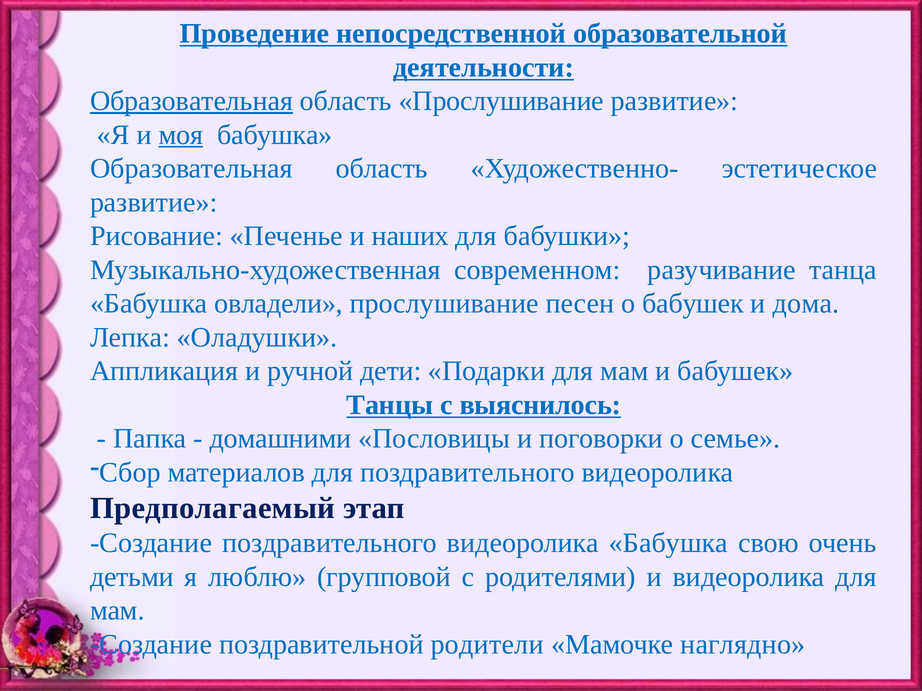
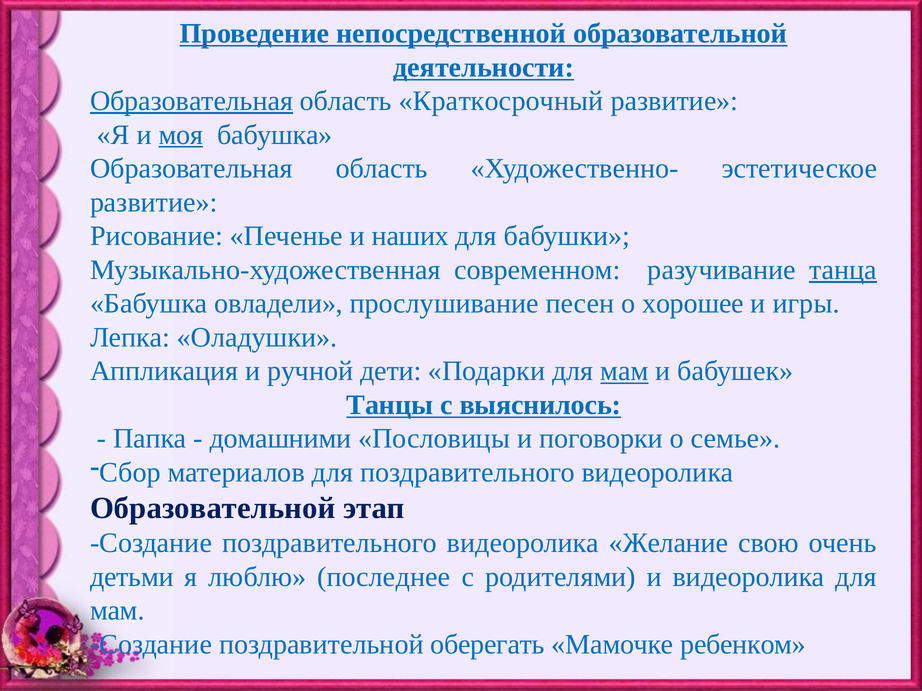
область Прослушивание: Прослушивание -> Краткосрочный (501, 101)
танца underline: none -> present (843, 270)
о бабушек: бабушек -> хорошее (693, 304)
дома: дома -> игры (806, 304)
мам underline: none -> present (624, 371)
Предполагаемый: Предполагаемый -> Образовательной (213, 508)
видеоролика Бабушка: Бабушка -> Желание (669, 543)
групповой: групповой -> последнее (384, 577)
родители: родители -> оберегать (488, 645)
наглядно: наглядно -> ребенком (743, 645)
